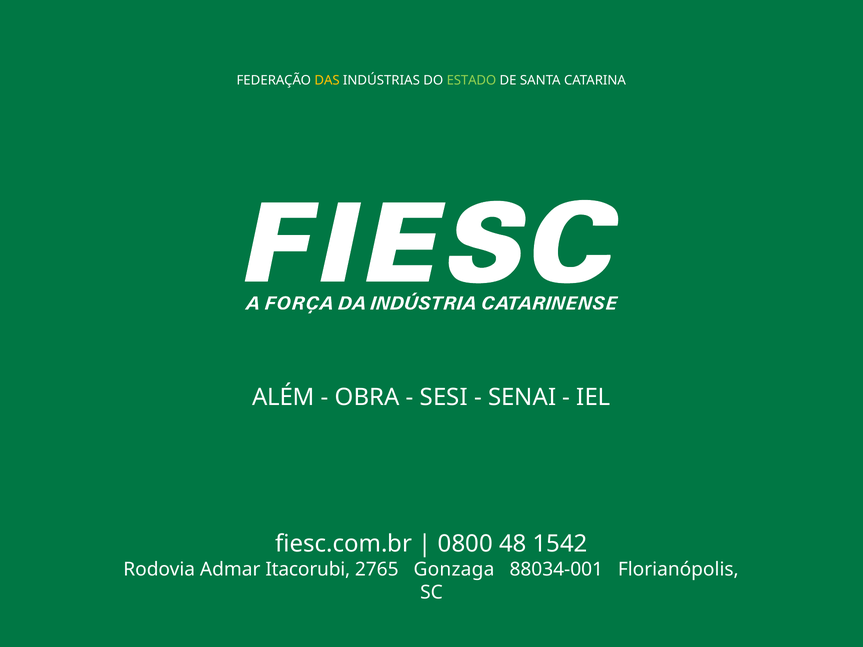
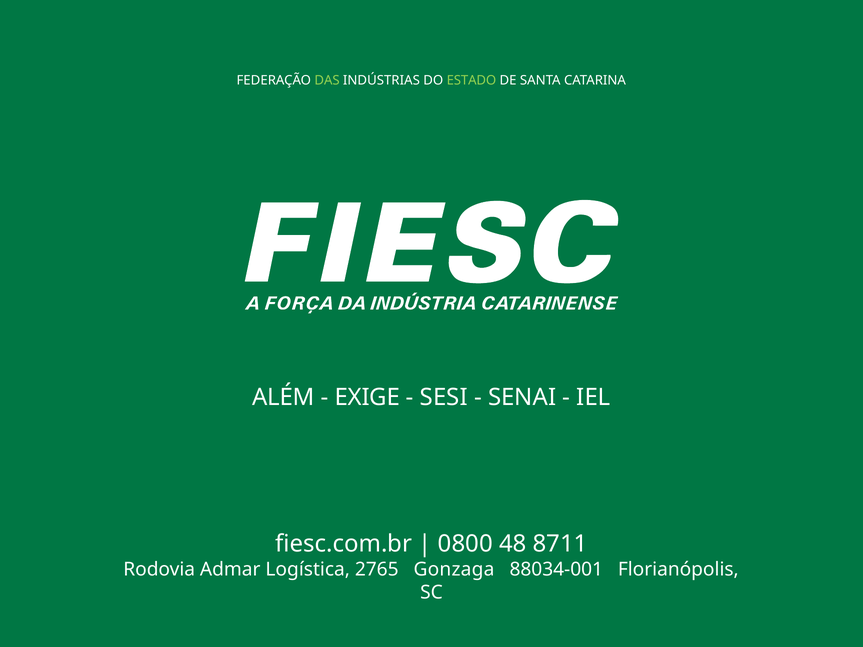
DAS colour: yellow -> light green (327, 80)
OBRA: OBRA -> EXIGE (367, 398)
1542: 1542 -> 8711 (560, 544)
Itacorubi: Itacorubi -> Logística (308, 570)
